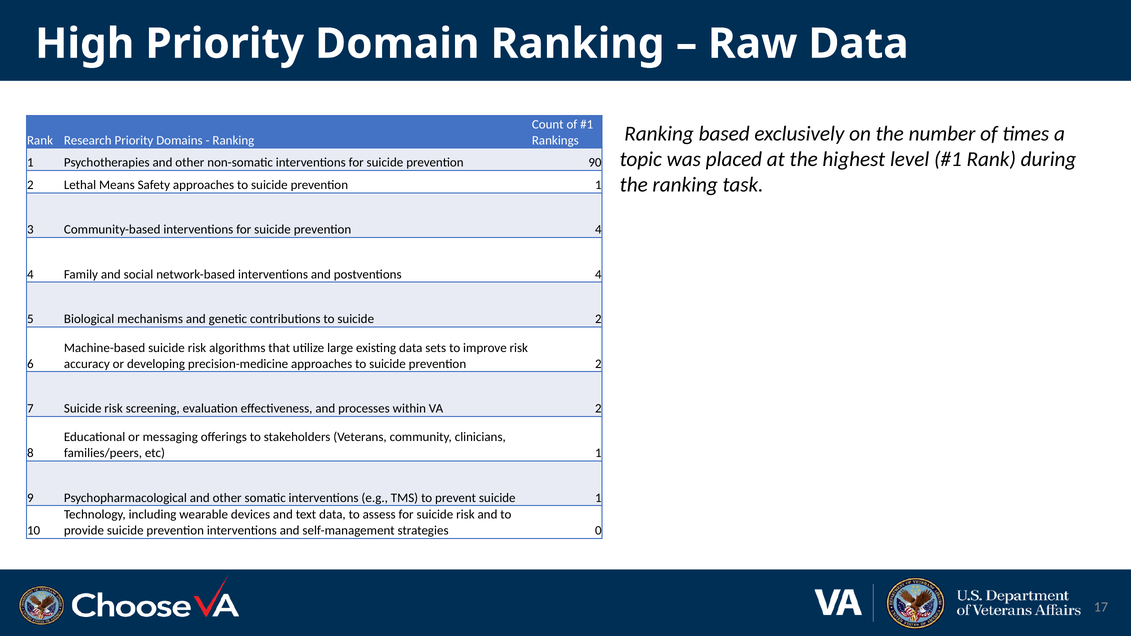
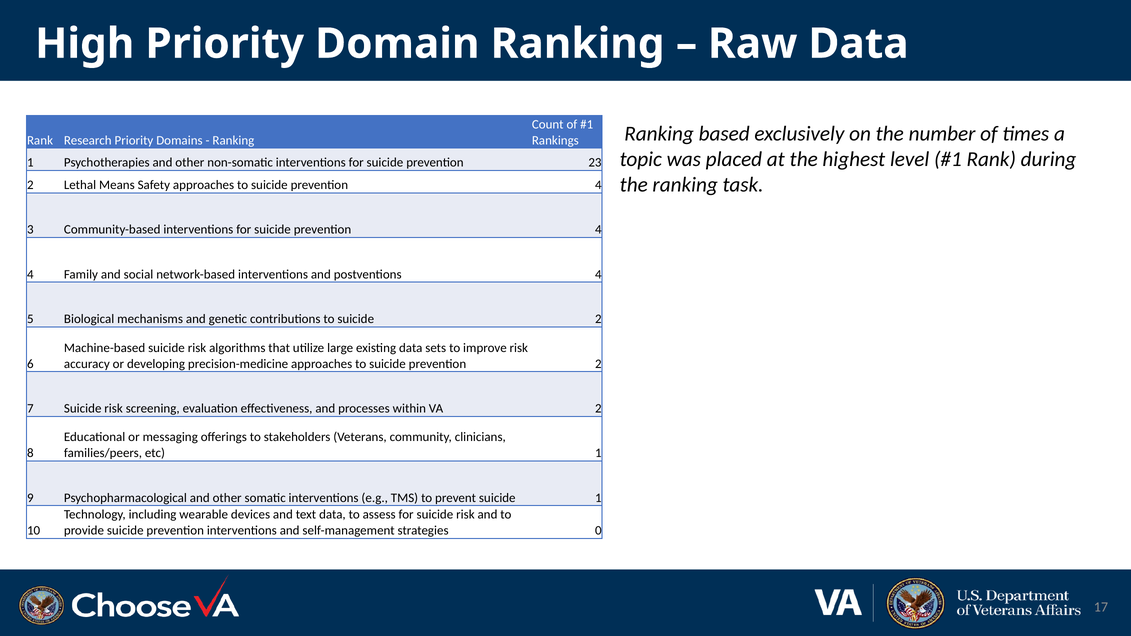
90: 90 -> 23 (595, 163)
to suicide prevention 1: 1 -> 4 (598, 185)
